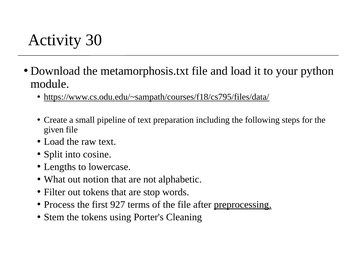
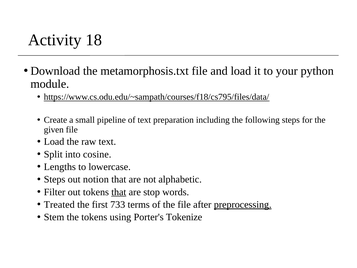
30: 30 -> 18 (94, 40)
What: What -> Steps (55, 179)
that underline: none -> present (119, 192)
Process: Process -> Treated (59, 204)
927: 927 -> 733 (118, 204)
Cleaning: Cleaning -> Tokenize (184, 217)
